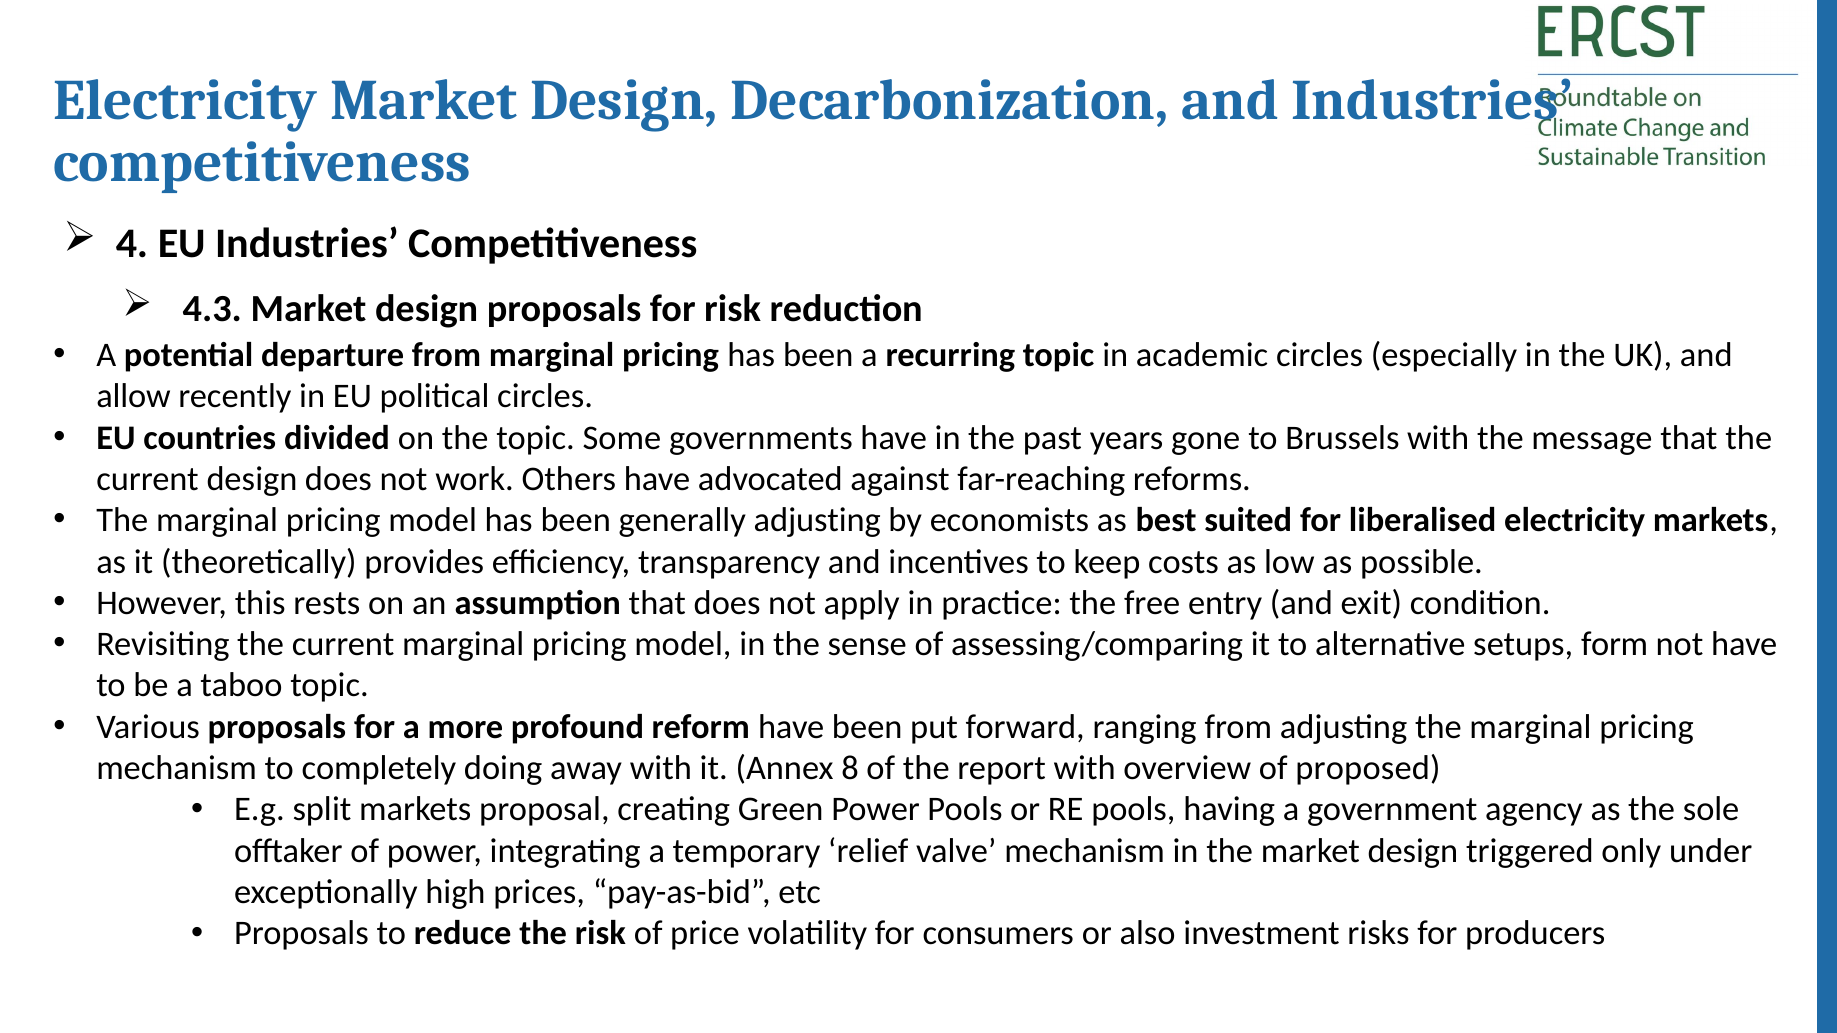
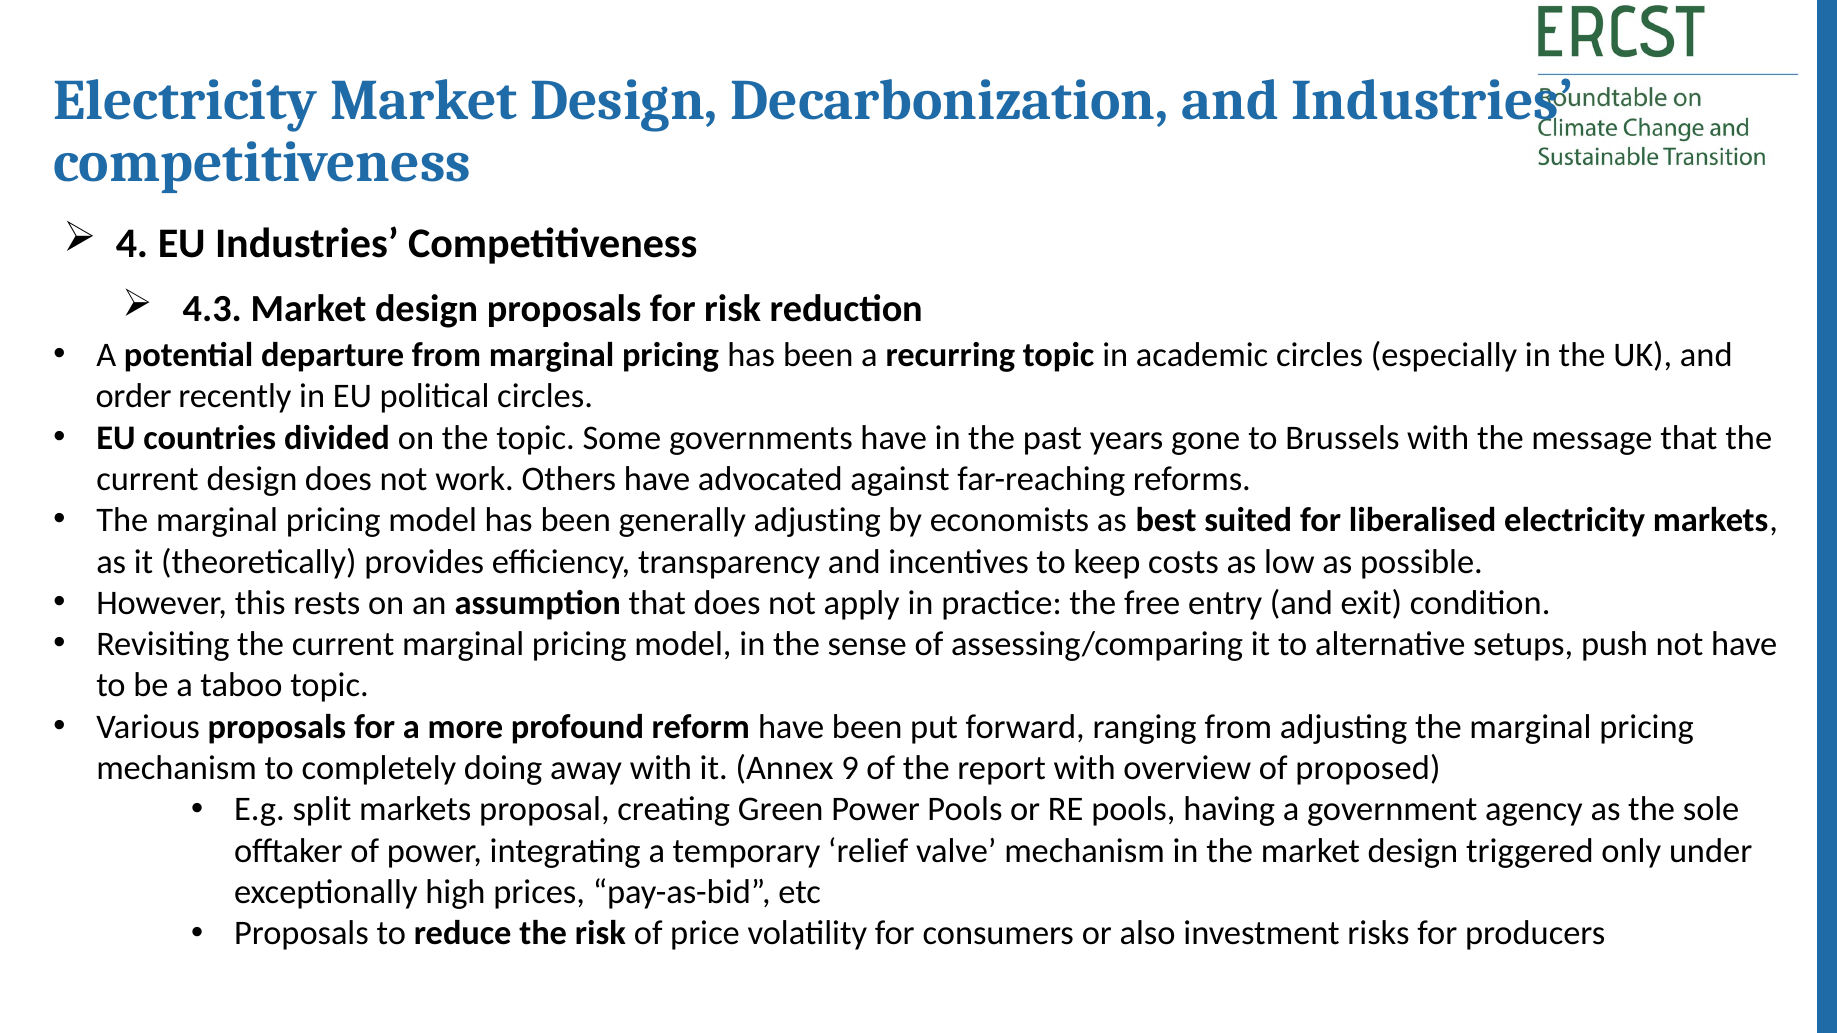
allow: allow -> order (134, 396)
form: form -> push (1615, 644)
8: 8 -> 9 (850, 768)
